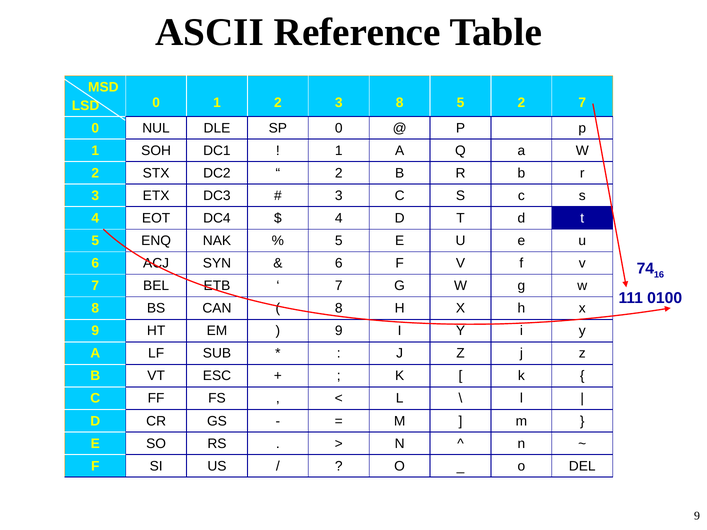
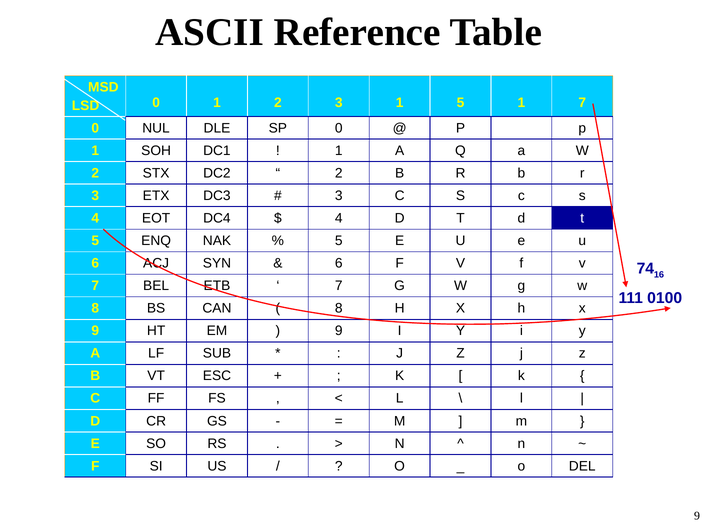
3 8: 8 -> 1 (400, 103)
5 2: 2 -> 1 (521, 103)
